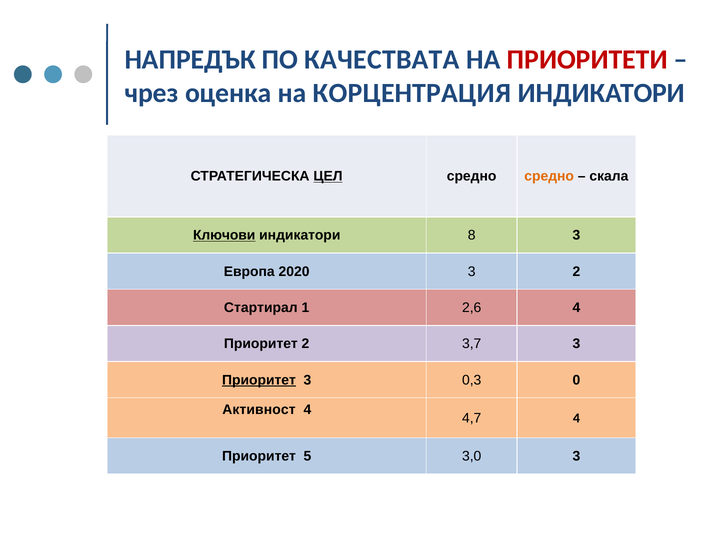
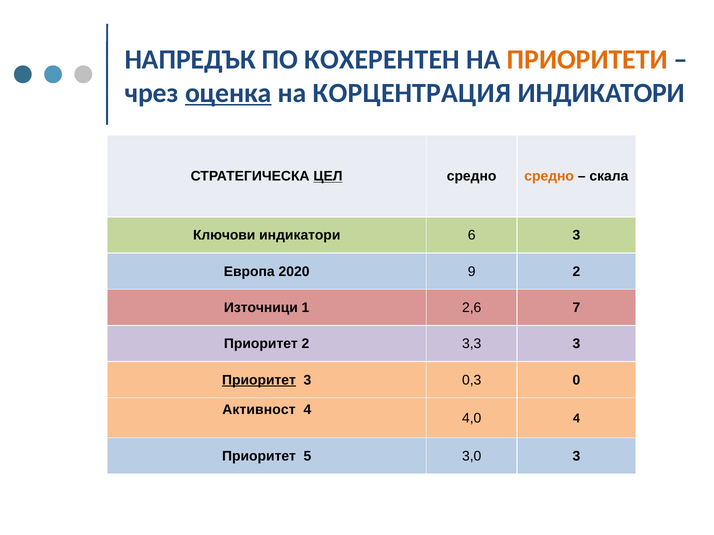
КАЧЕСТВАТА: КАЧЕСТВАТА -> КОХЕРЕНТЕН (382, 60)
ПРИОРИТЕТИ colour: red -> orange (587, 60)
оценка underline: none -> present (228, 93)
Ключови underline: present -> none (224, 235)
8: 8 -> 6 (472, 235)
2020 3: 3 -> 9 (472, 272)
Стартирал: Стартирал -> Източници (261, 308)
2,6 4: 4 -> 7 (576, 308)
3,7: 3,7 -> 3,3 (472, 344)
4,7: 4,7 -> 4,0 (472, 418)
